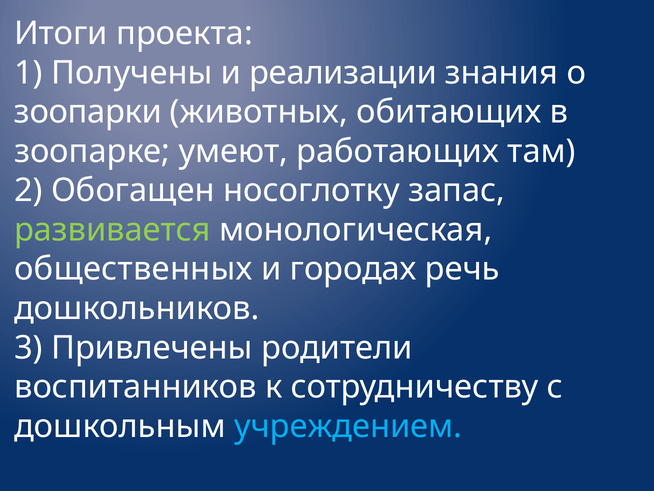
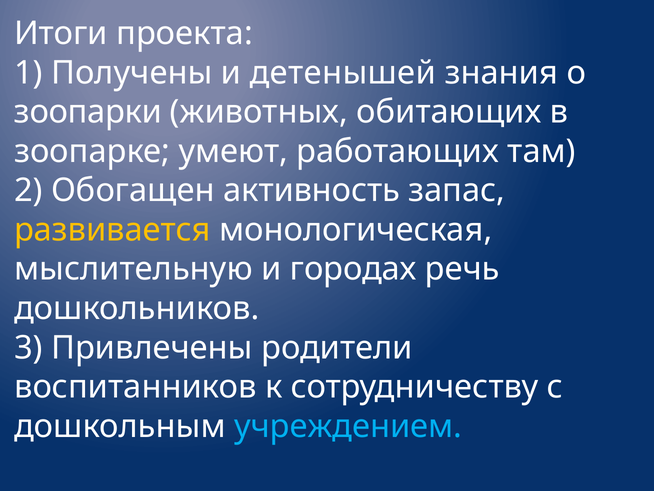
реализации: реализации -> детенышей (343, 73)
носоглотку: носоглотку -> активность (312, 190)
развивается colour: light green -> yellow (112, 230)
общественных: общественных -> мыслительную (133, 269)
